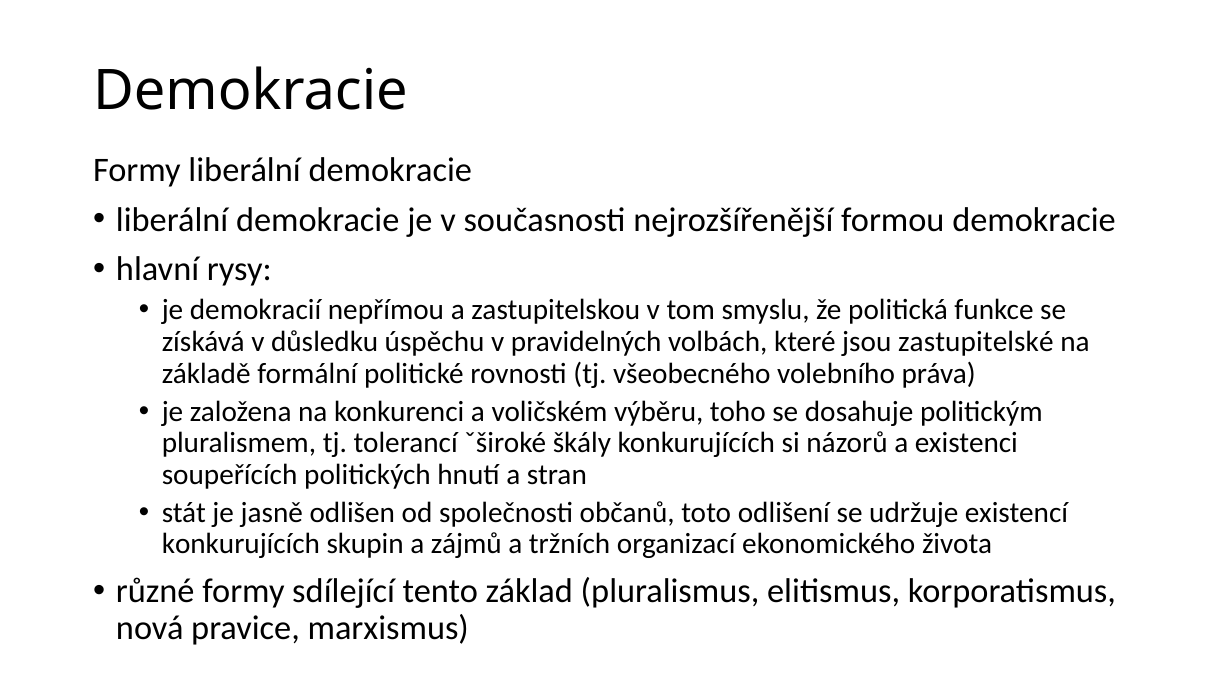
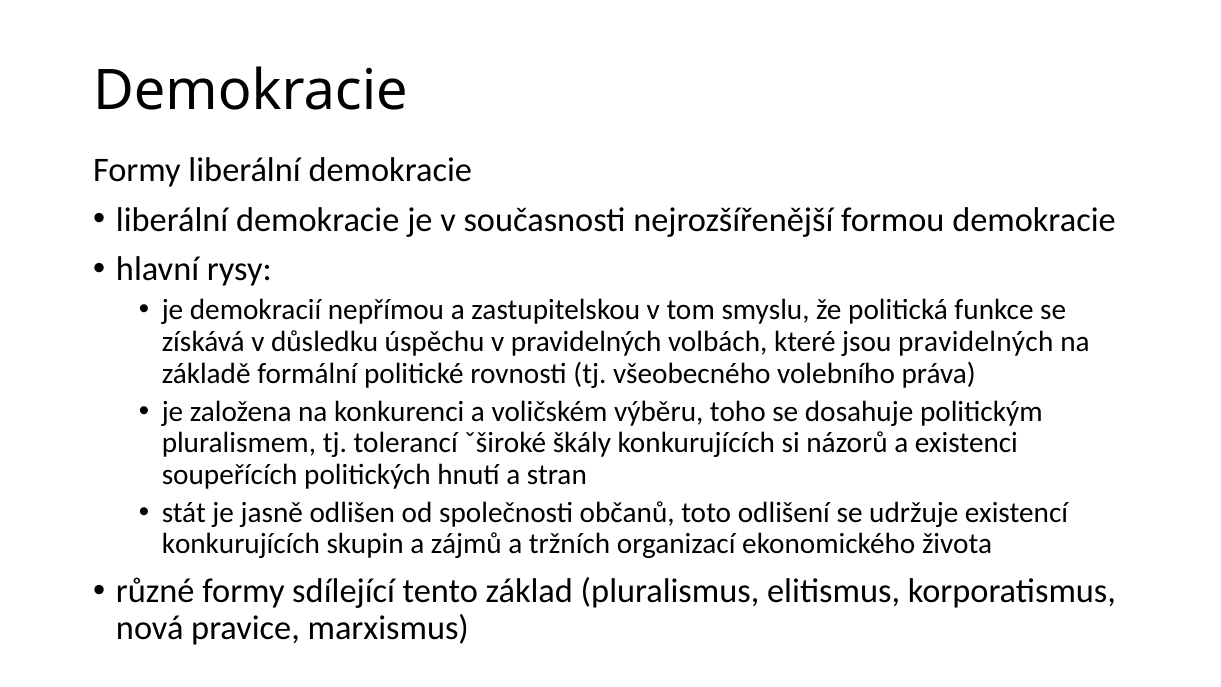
jsou zastupitelské: zastupitelské -> pravidelných (976, 342)
